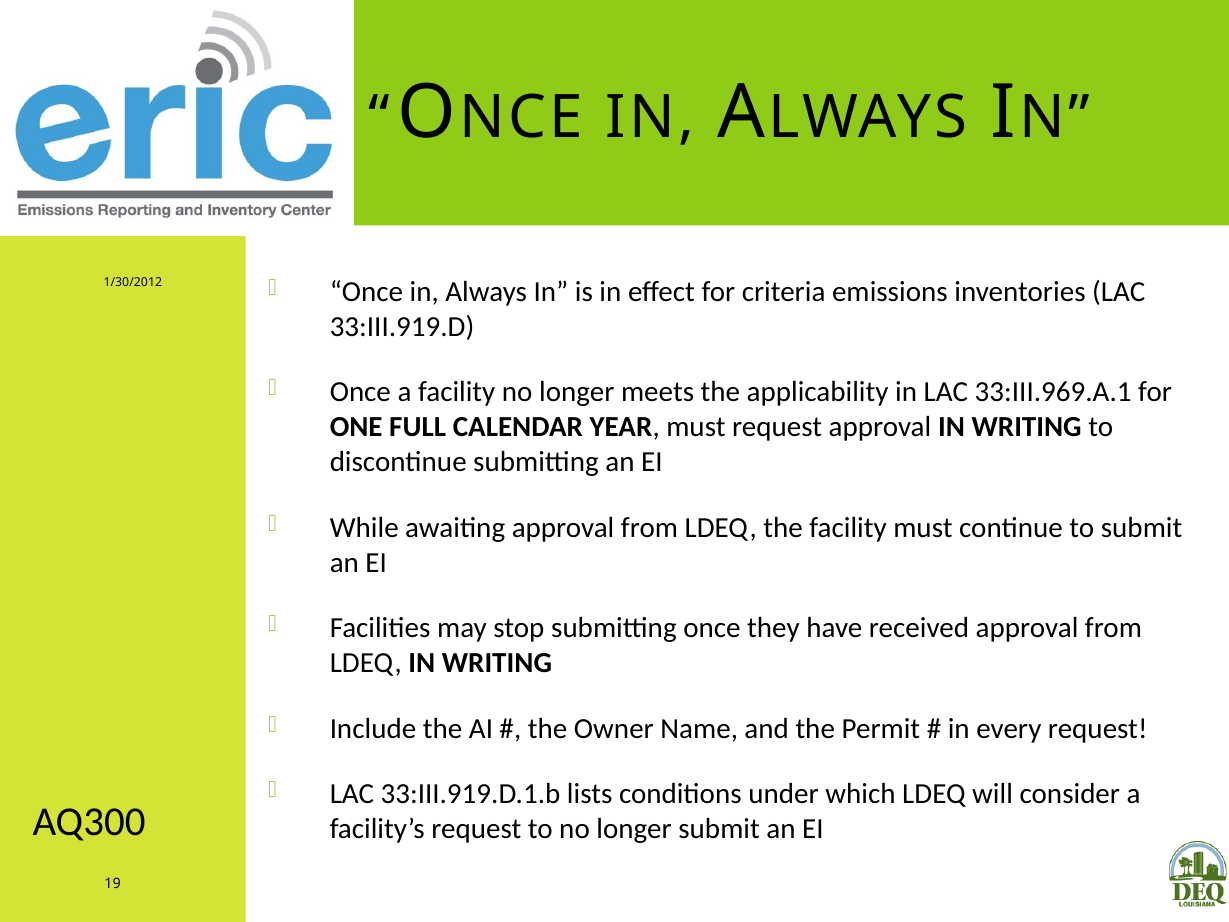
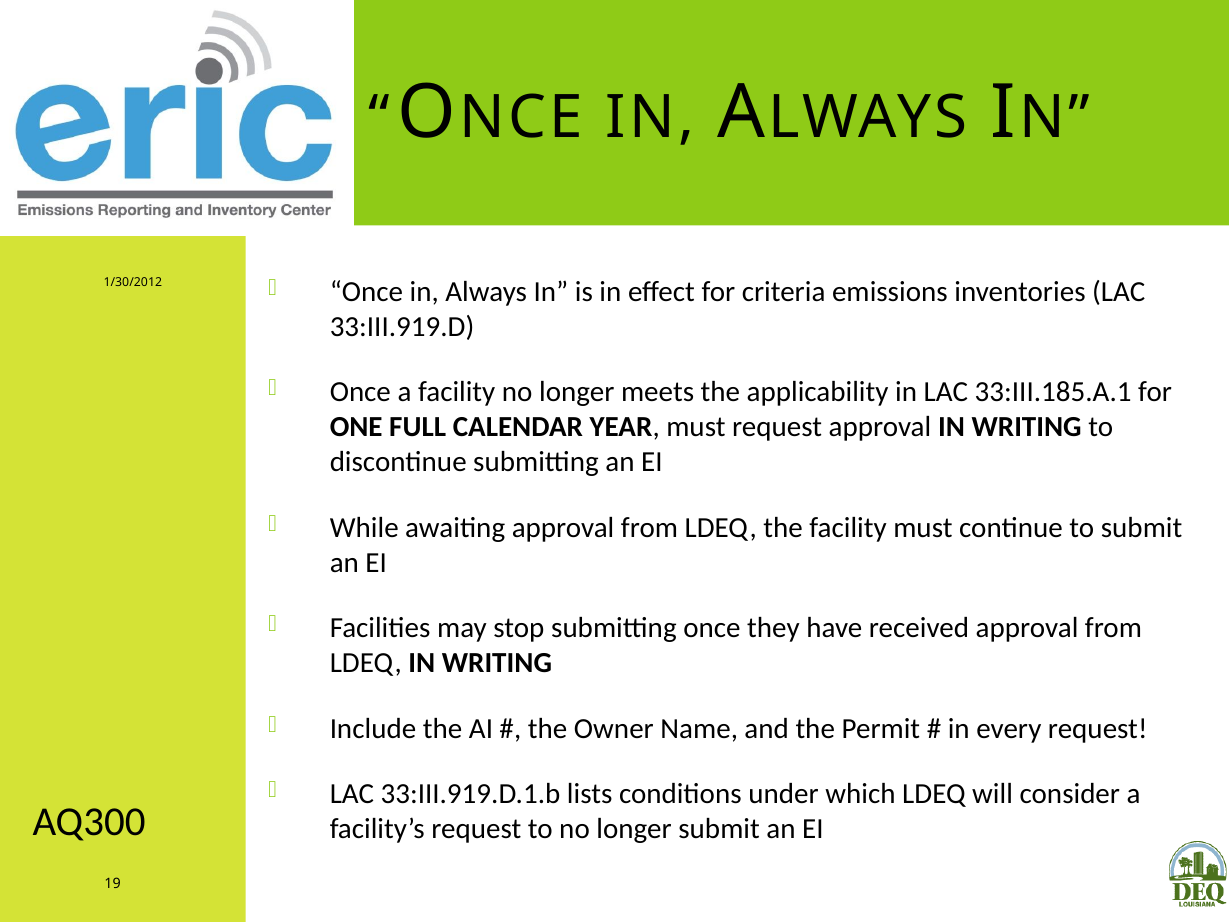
33:III.969.A.1: 33:III.969.A.1 -> 33:III.185.A.1 (1053, 392)
